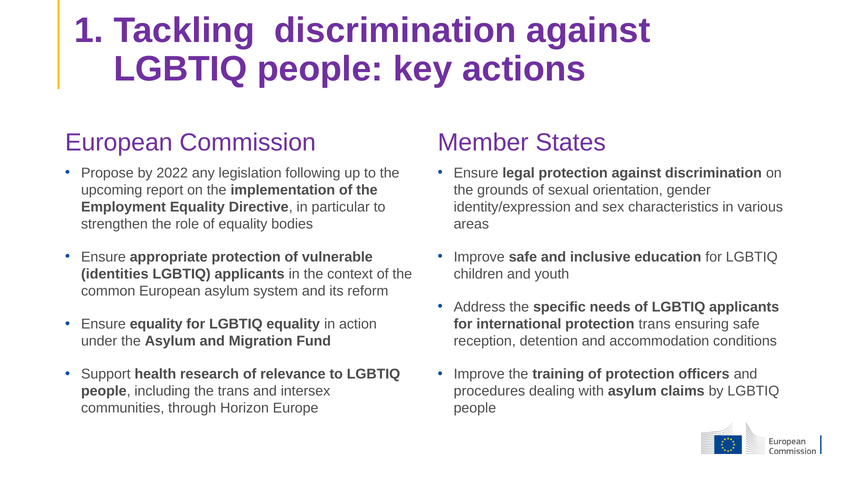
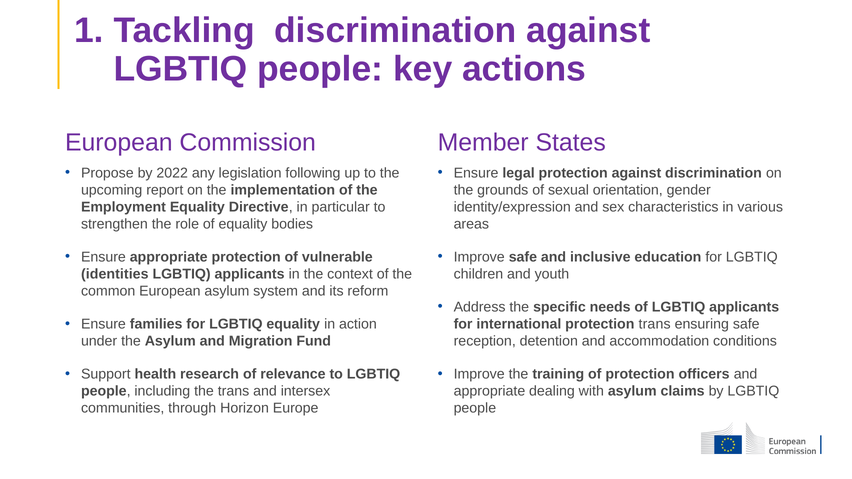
Ensure equality: equality -> families (156, 324)
procedures: procedures -> appropriate (489, 391)
